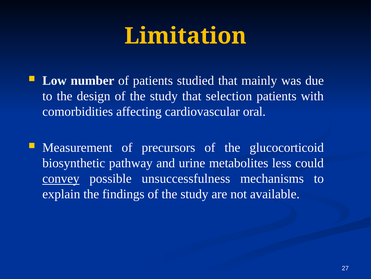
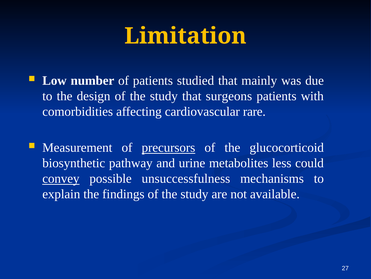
selection: selection -> surgeons (229, 96)
oral: oral -> rare (254, 111)
precursors underline: none -> present (168, 147)
